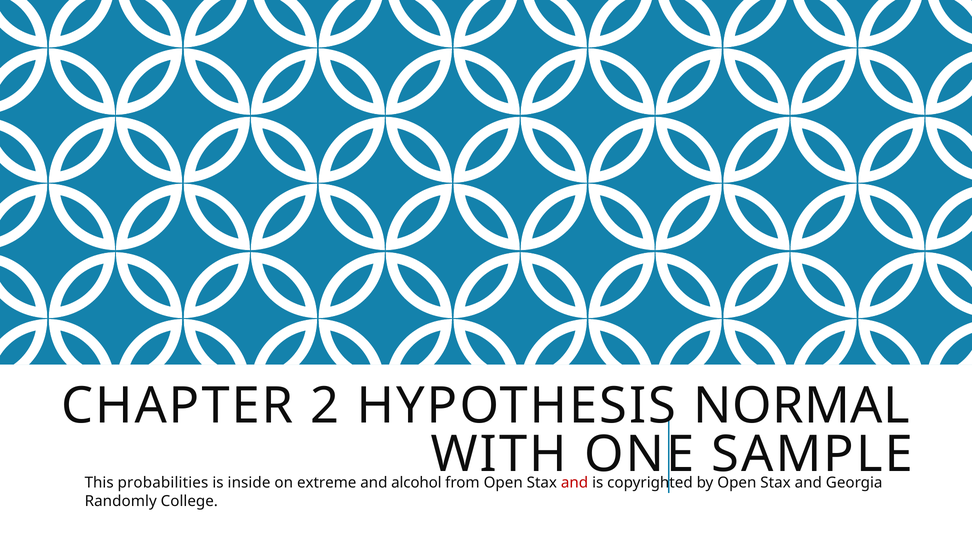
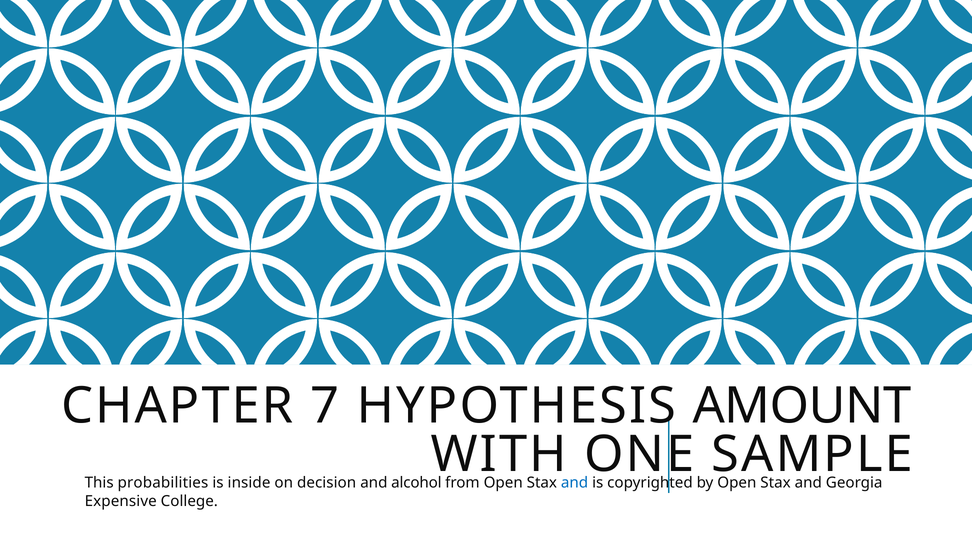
2: 2 -> 7 (325, 406)
NORMAL: NORMAL -> AMOUNT (802, 406)
extreme: extreme -> decision (327, 483)
and colour: red -> blue (575, 483)
Randomly: Randomly -> Expensive (121, 501)
